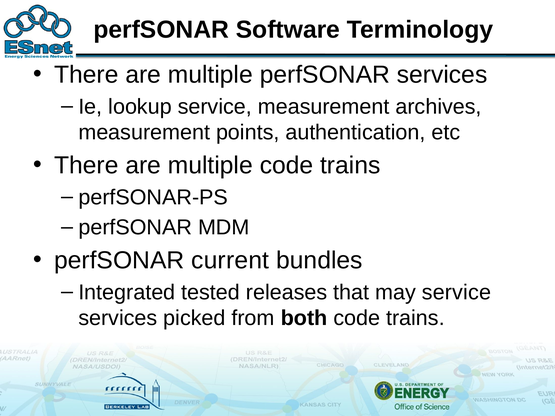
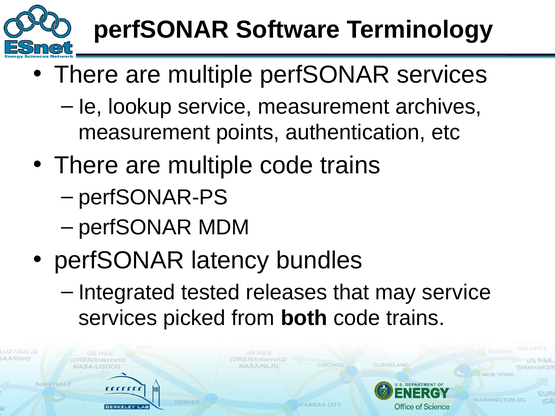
current: current -> latency (230, 261)
